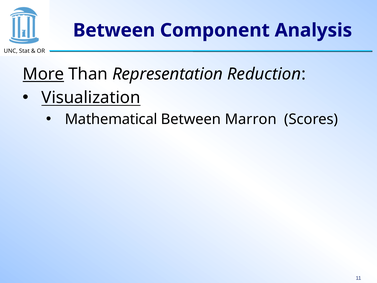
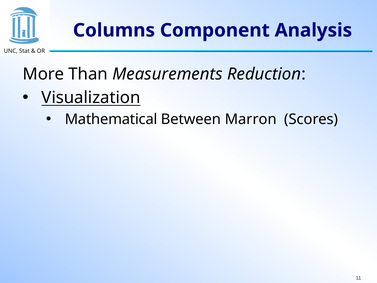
Between: Between -> Columns (114, 30)
More underline: present -> none (43, 74)
Representation: Representation -> Measurements (167, 74)
